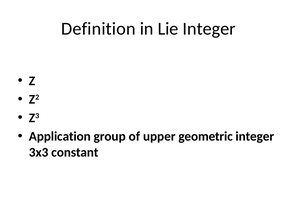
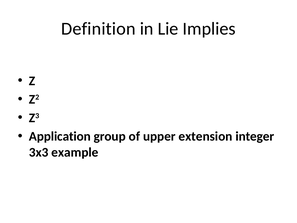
Lie Integer: Integer -> Implies (209, 29)
geometric: geometric -> extension (206, 136)
constant: constant -> example (75, 152)
